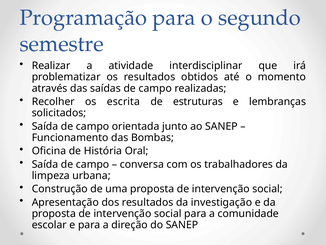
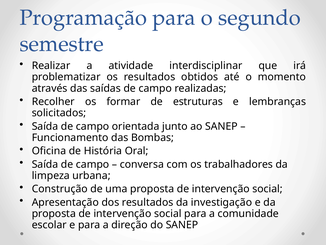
escrita: escrita -> formar (123, 101)
